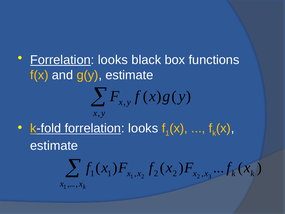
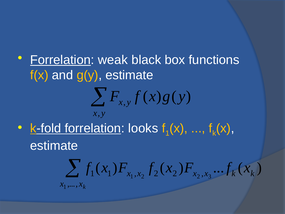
looks: looks -> weak (113, 60)
